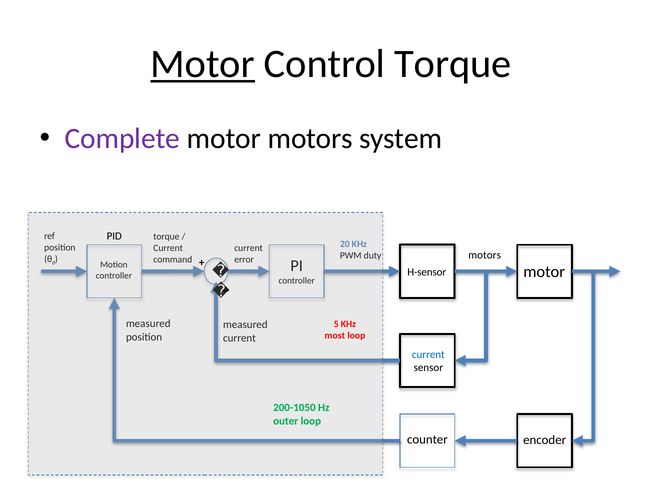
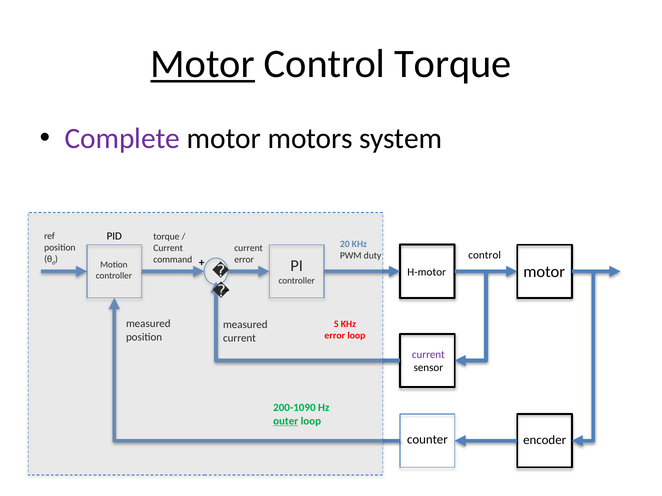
motors: motors -> control (485, 255)
H-sensor: H-sensor -> H-motor (427, 272)
most: most -> error (335, 336)
current colour: blue -> purple (428, 355)
200-1050: 200-1050 -> 200-1090 (294, 408)
outer underline: none -> present (286, 421)
